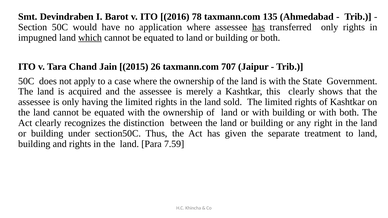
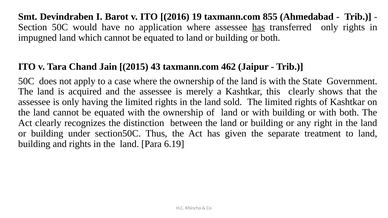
78: 78 -> 19 (197, 17)
135: 135 -> 855 (270, 17)
which underline: present -> none (90, 38)
26: 26 -> 43 (156, 67)
707: 707 -> 462 (228, 67)
7.59: 7.59 -> 6.19 (174, 144)
